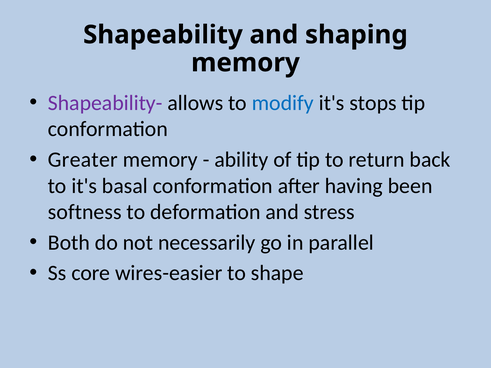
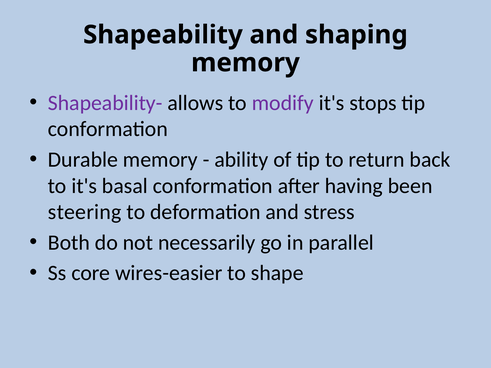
modify colour: blue -> purple (283, 103)
Greater: Greater -> Durable (83, 160)
softness: softness -> steering (85, 212)
